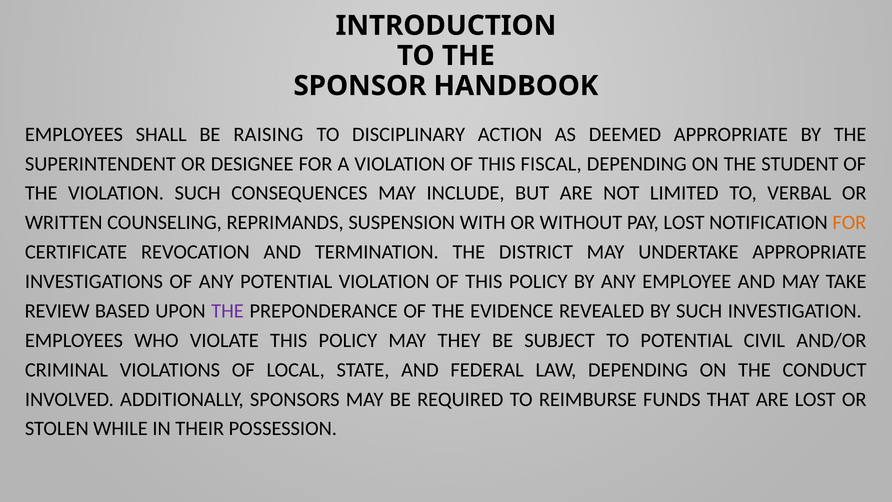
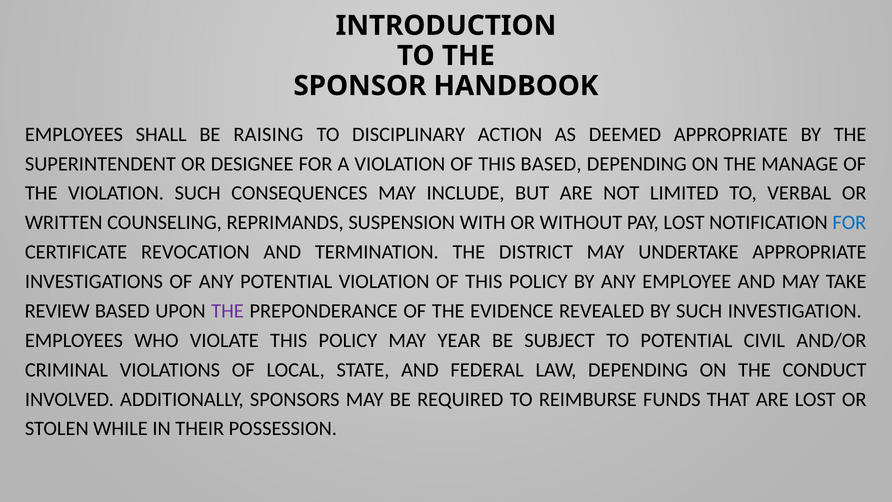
THIS FISCAL: FISCAL -> BASED (551, 164)
STUDENT: STUDENT -> MANAGE (800, 164)
FOR colour: orange -> blue (849, 223)
THEY: THEY -> YEAR (459, 340)
